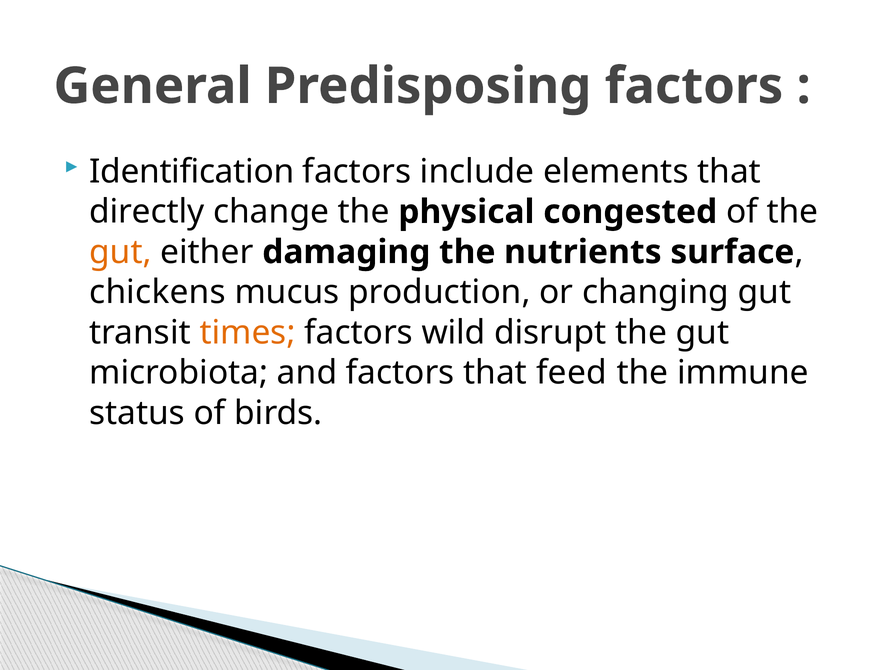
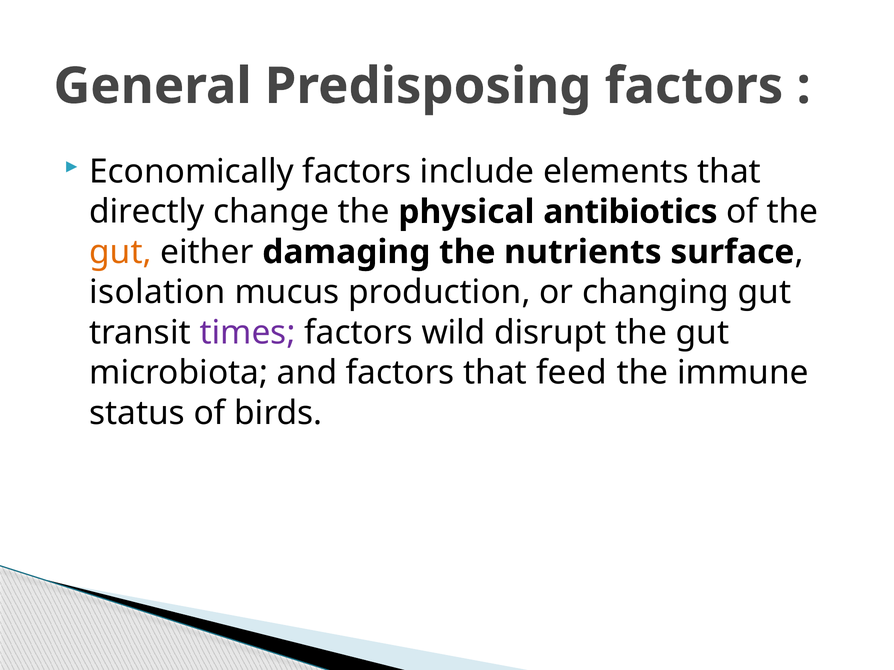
Identification: Identification -> Economically (192, 172)
congested: congested -> antibiotics (630, 212)
chickens: chickens -> isolation (157, 293)
times colour: orange -> purple (248, 333)
